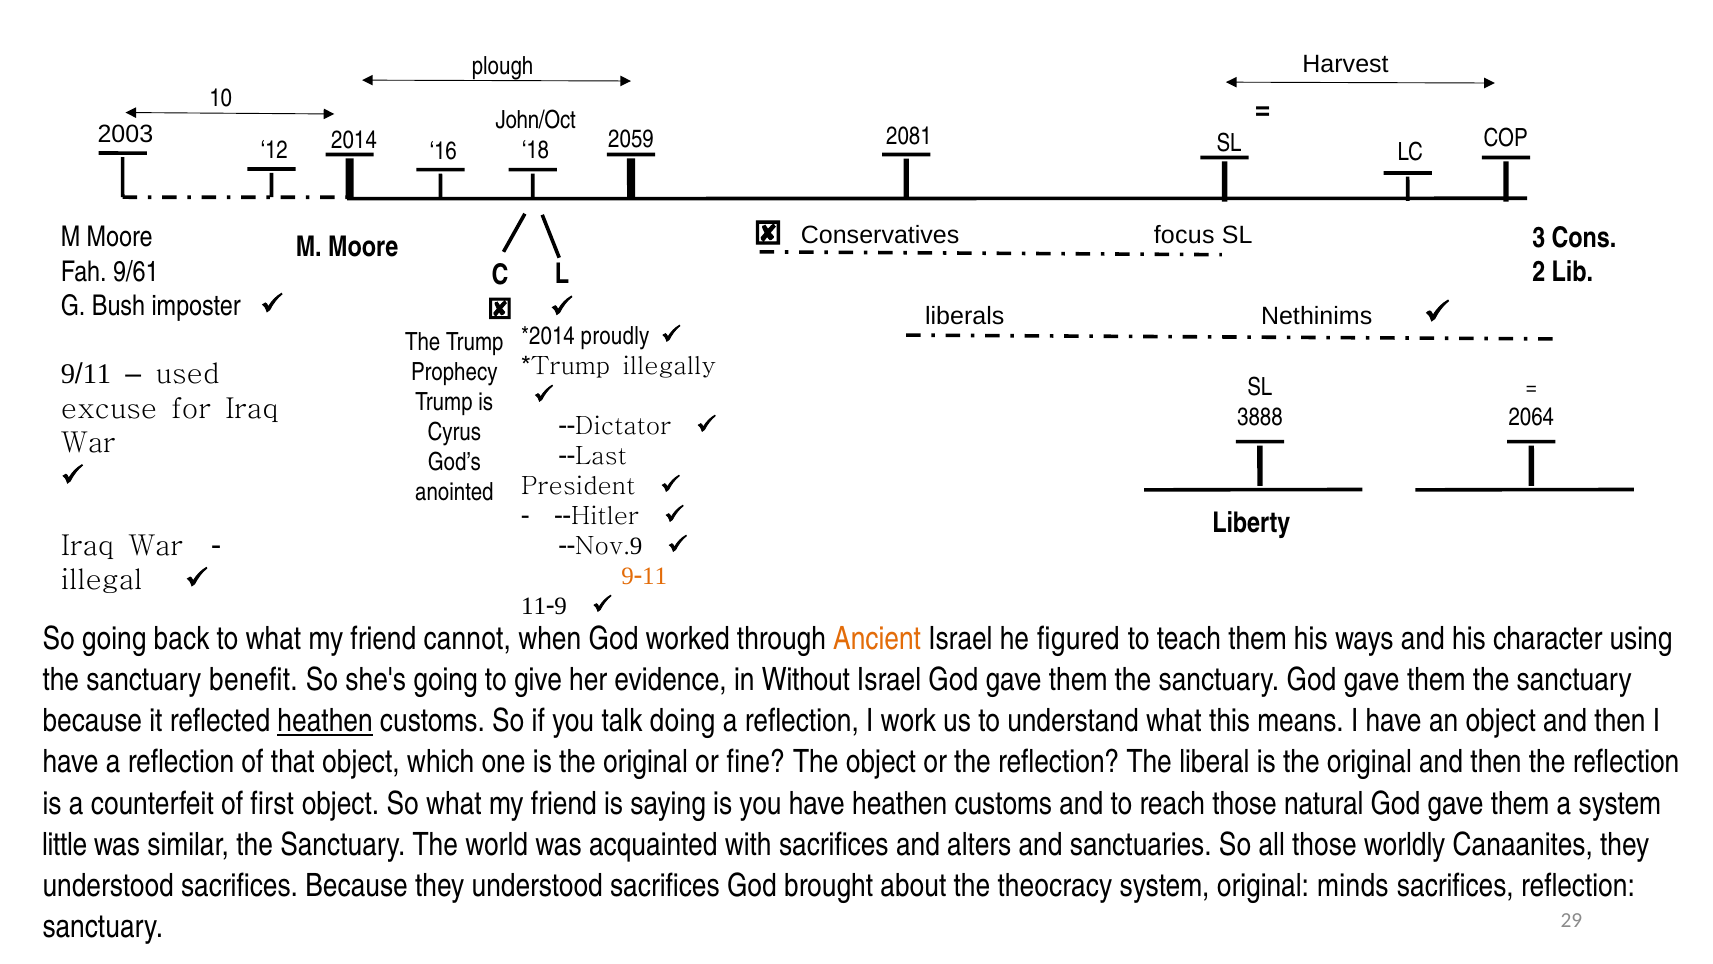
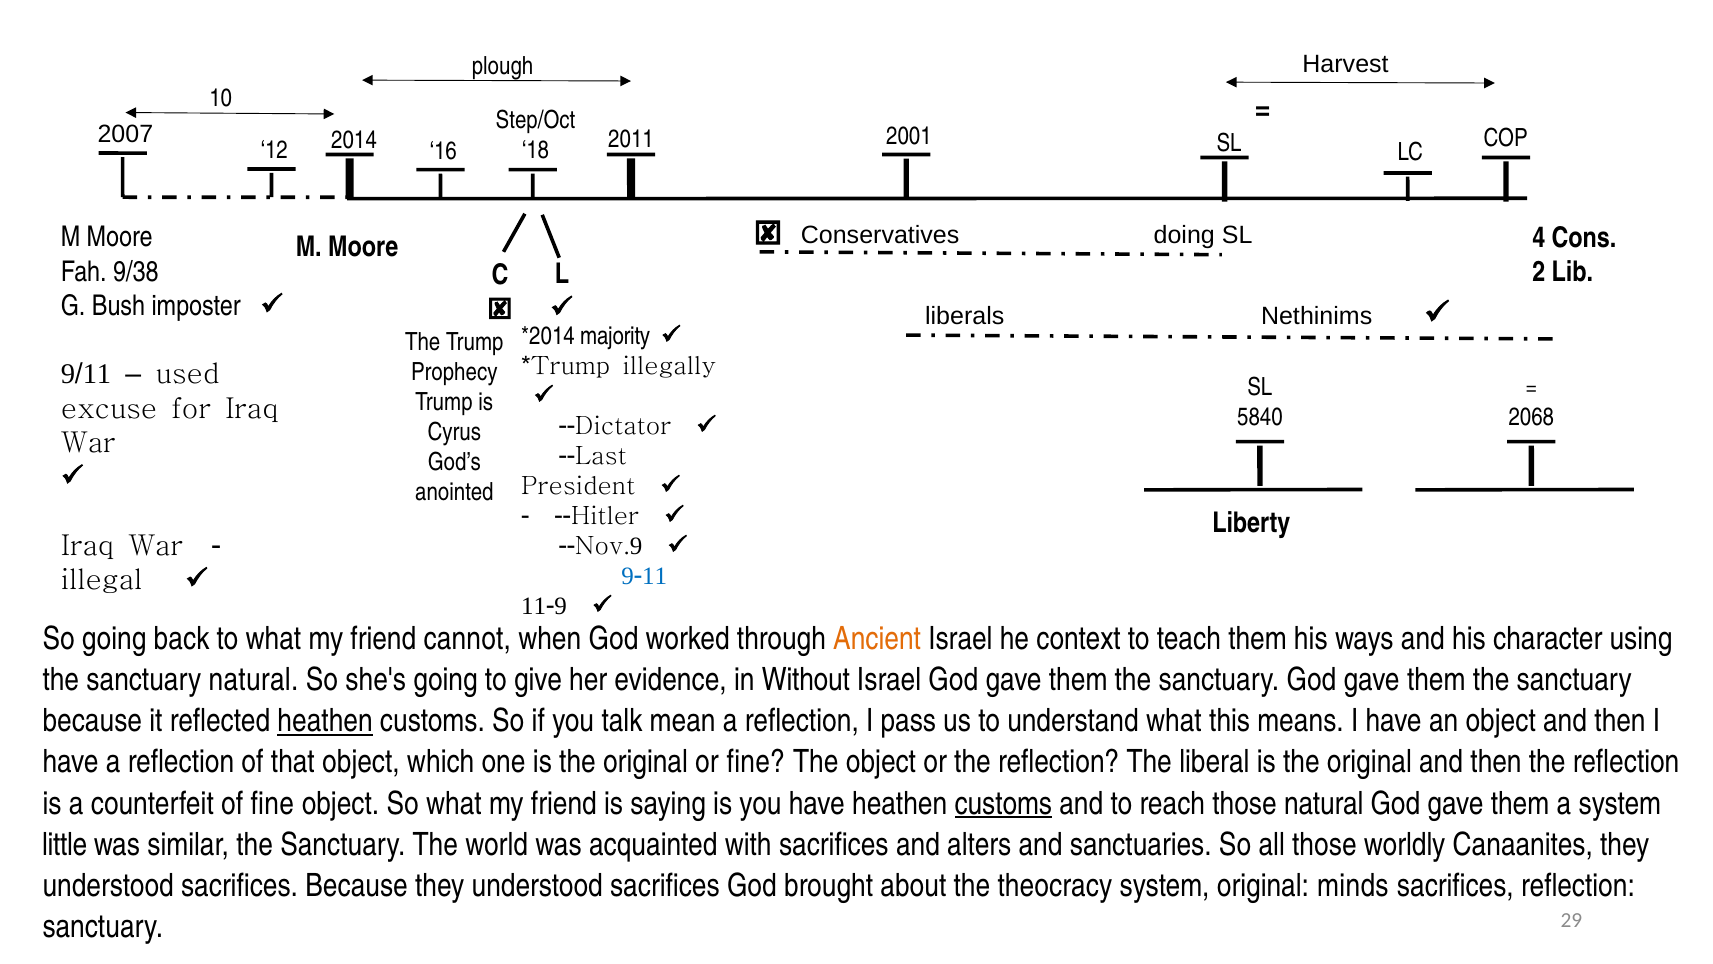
John/Oct: John/Oct -> Step/Oct (536, 120)
2003: 2003 -> 2007 (125, 134)
2081: 2081 -> 2001 (909, 136)
2059: 2059 -> 2011 (631, 140)
3: 3 -> 4 (1539, 238)
focus: focus -> doing (1184, 235)
9/61: 9/61 -> 9/38 (136, 272)
proudly: proudly -> majority (615, 336)
3888: 3888 -> 5840 (1260, 417)
2064: 2064 -> 2068 (1531, 417)
9-11 colour: orange -> blue (644, 576)
figured: figured -> context (1079, 638)
sanctuary benefit: benefit -> natural (254, 679)
doing: doing -> mean (683, 721)
work: work -> pass (908, 721)
of first: first -> fine (272, 803)
customs underline: none -> present (1003, 803)
